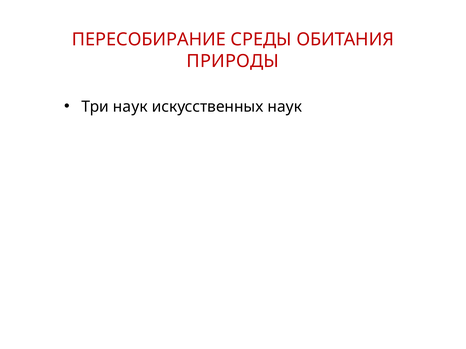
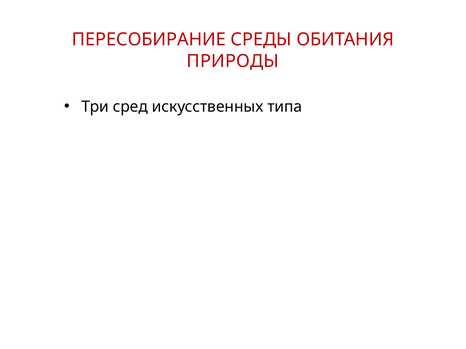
Три наук: наук -> сред (130, 107)
искусственных наук: наук -> типа (285, 107)
